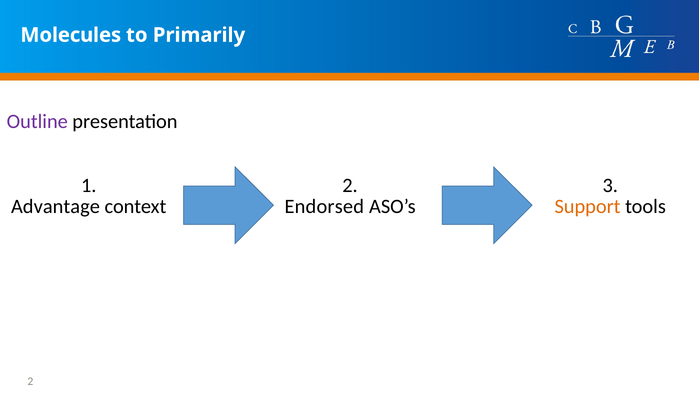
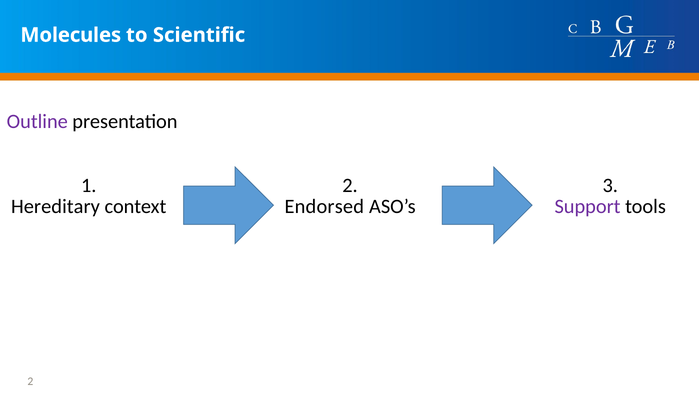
Primarily: Primarily -> Scientific (199, 35)
Advantage: Advantage -> Hereditary (55, 207)
Support colour: orange -> purple (588, 207)
